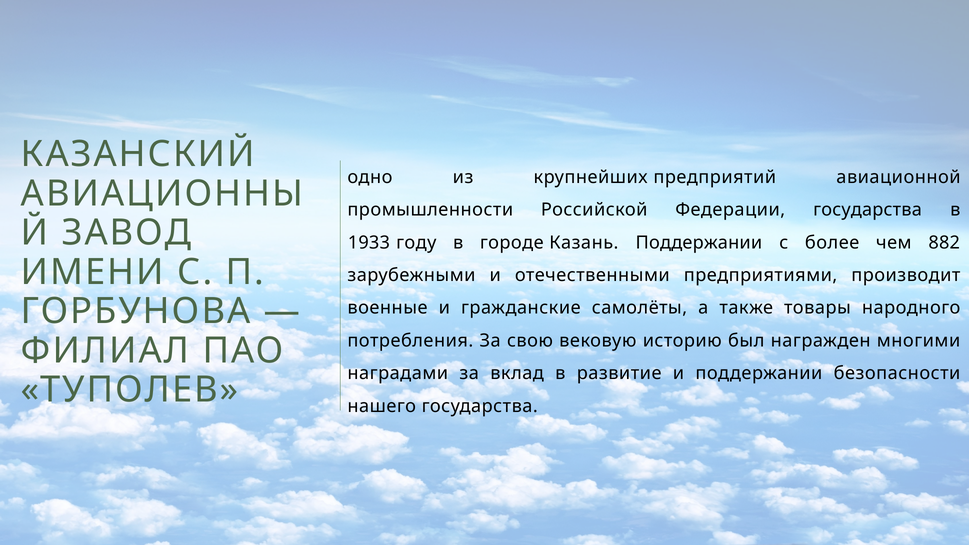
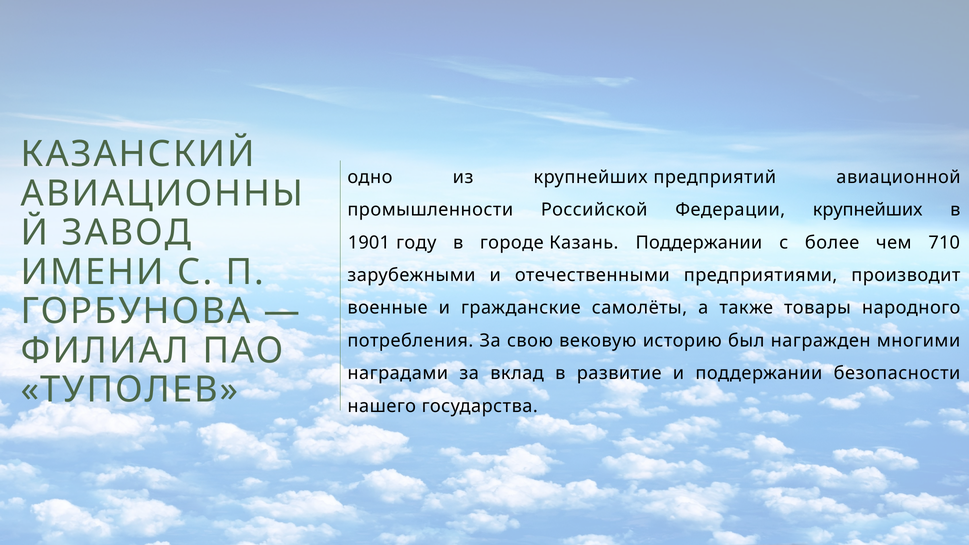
Федерации государства: государства -> крупнейших (868, 210)
1933: 1933 -> 1901 (369, 243)
882: 882 -> 710 (944, 243)
